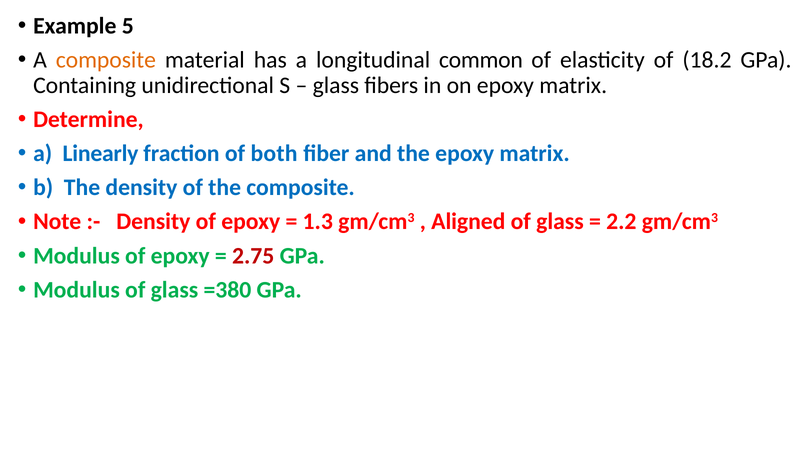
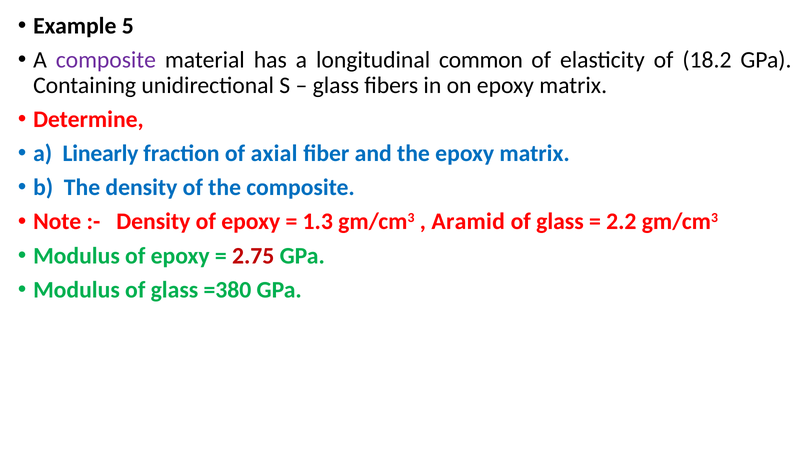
composite colour: orange -> purple (106, 60)
both: both -> axial (274, 153)
Aligned: Aligned -> Aramid (468, 222)
